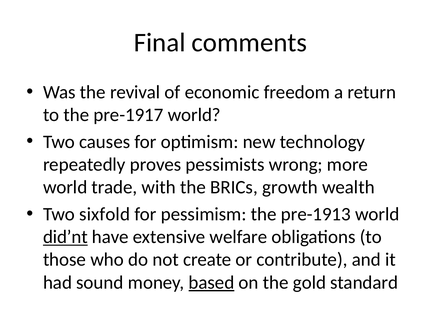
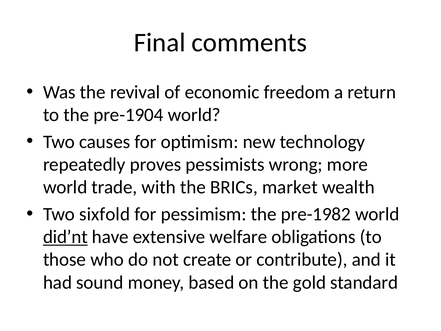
pre-1917: pre-1917 -> pre-1904 (128, 115)
growth: growth -> market (290, 187)
pre-1913: pre-1913 -> pre-1982 (316, 214)
based underline: present -> none (211, 282)
